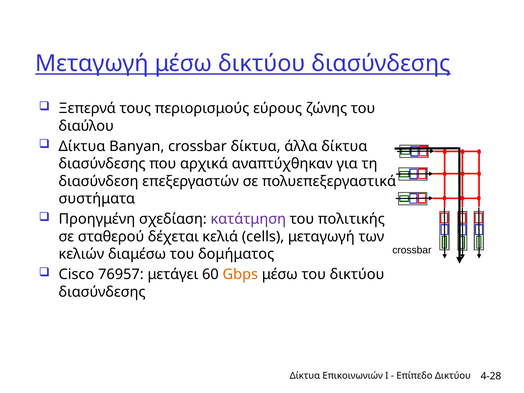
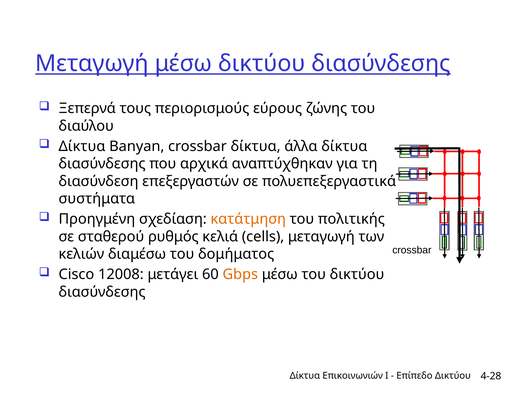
κατάτμηση colour: purple -> orange (248, 219)
δέχεται: δέχεται -> ρυθμός (173, 237)
76957: 76957 -> 12008 (121, 274)
